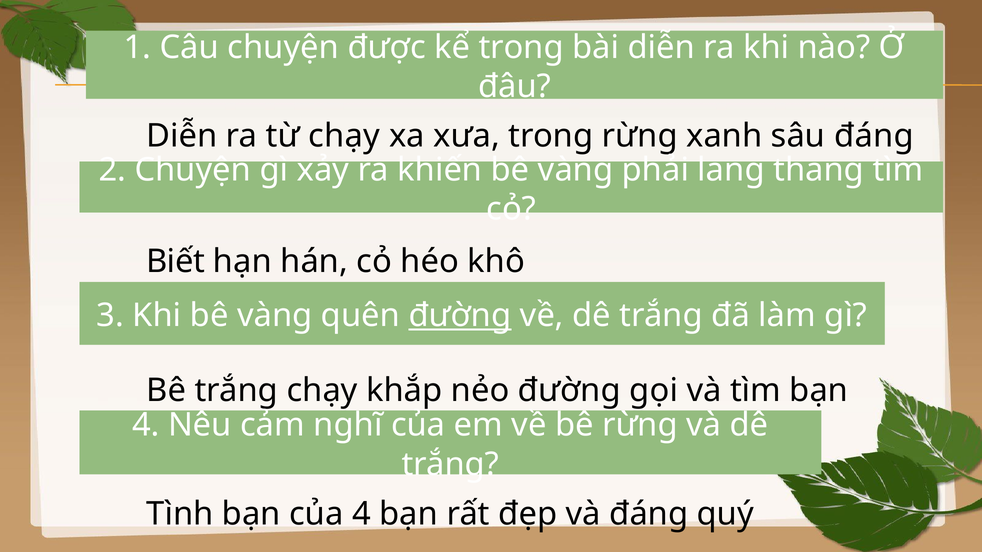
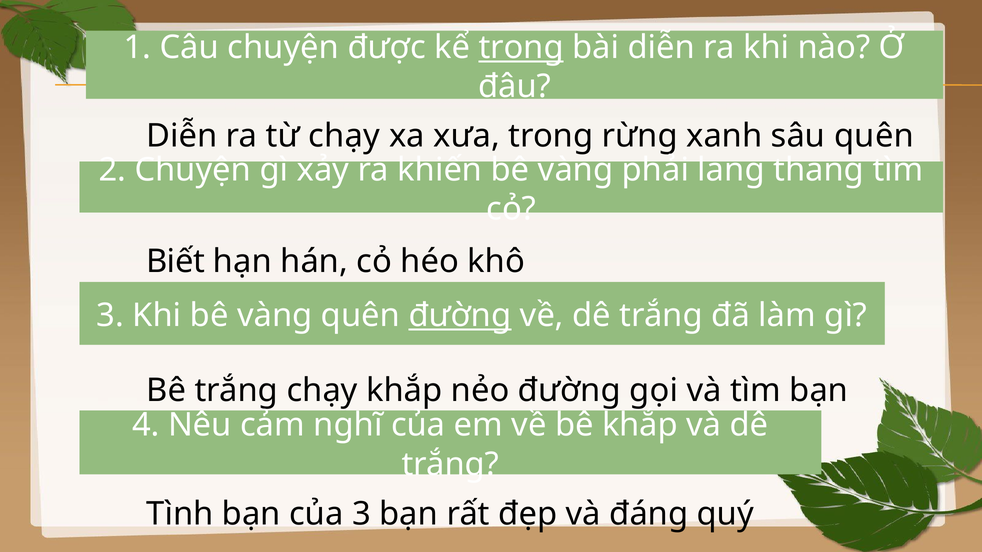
trong underline: none -> present (521, 47)
sâu đáng: đáng -> quên (874, 136)
bê rừng: rừng -> khắp (640, 425)
của 4: 4 -> 3 (361, 514)
